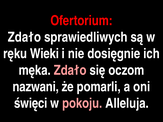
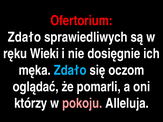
Zdało colour: pink -> light blue (70, 70)
nazwani: nazwani -> oglądać (36, 87)
święci: święci -> którzy (31, 104)
